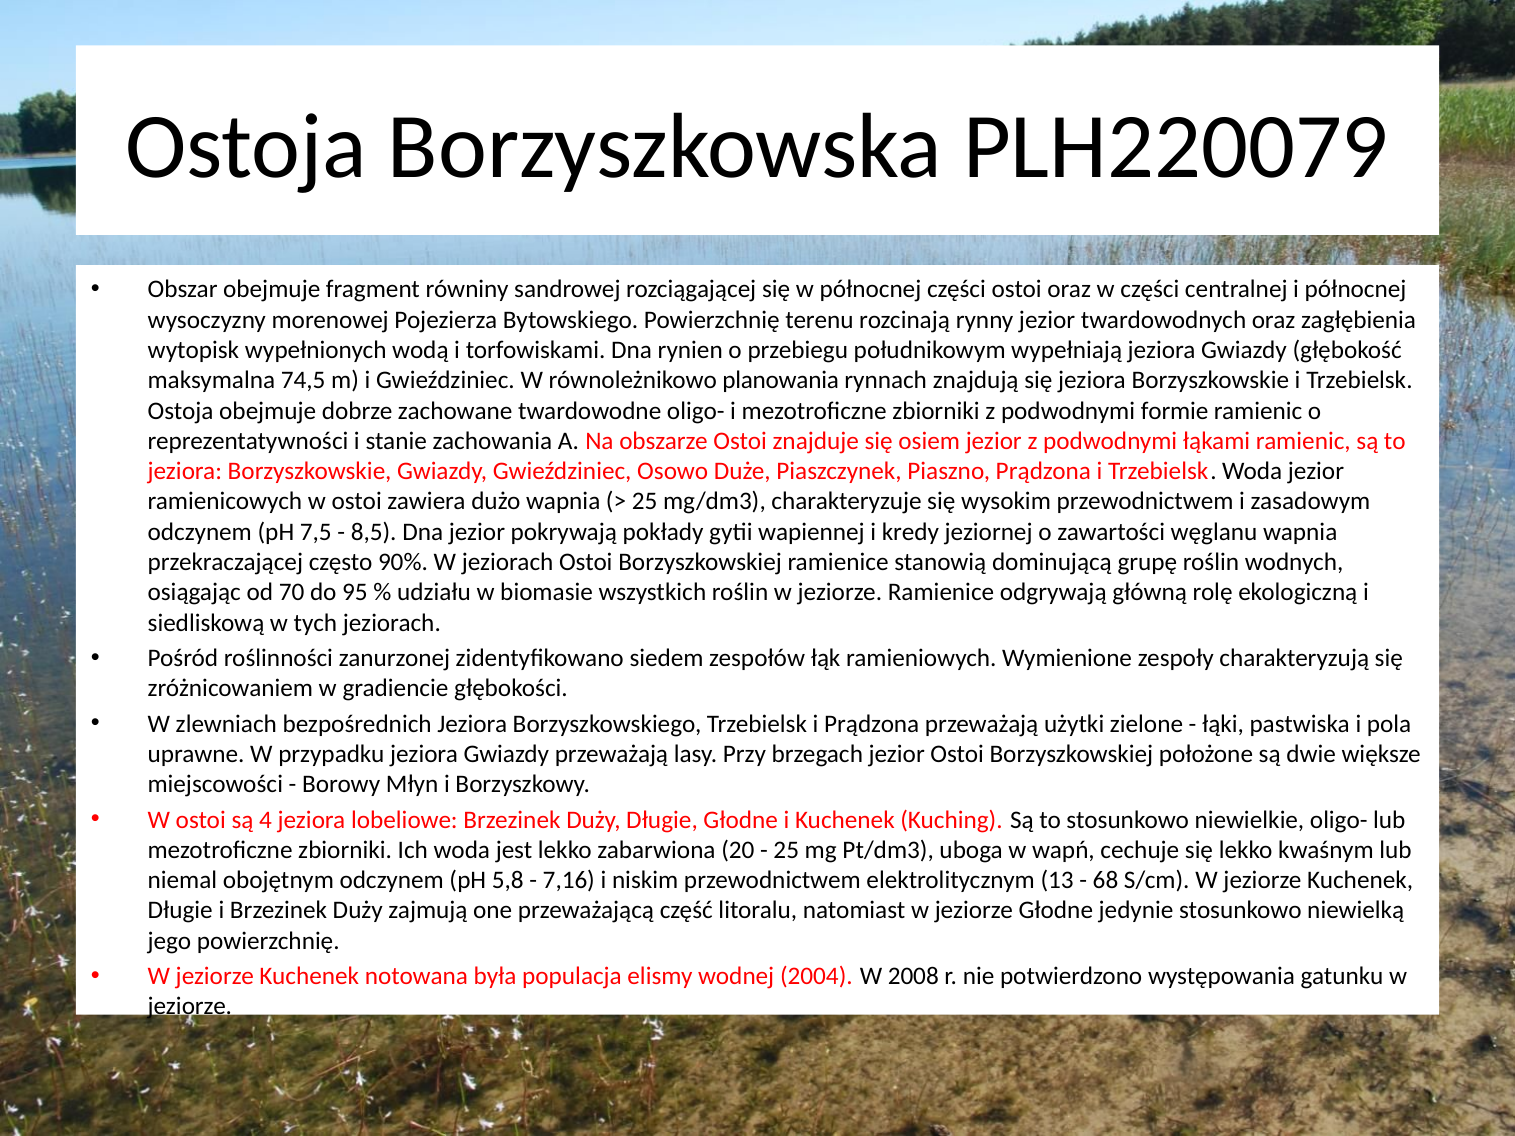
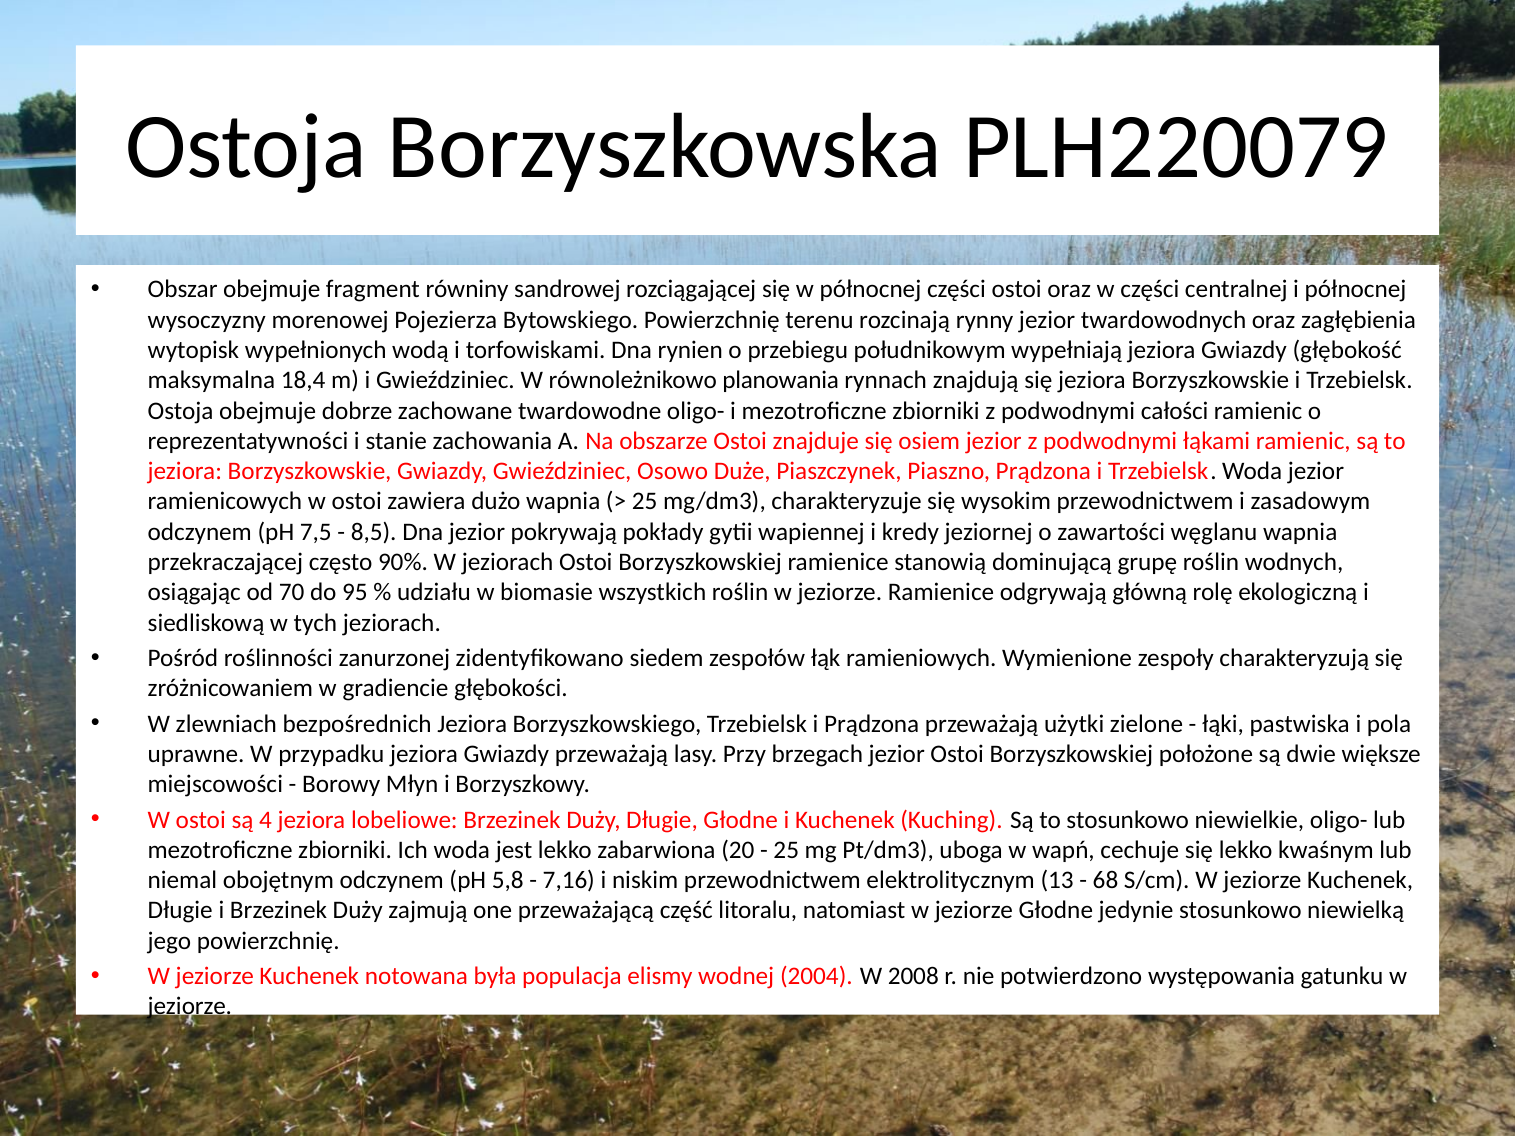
74,5: 74,5 -> 18,4 (303, 381)
formie: formie -> całości (1175, 411)
